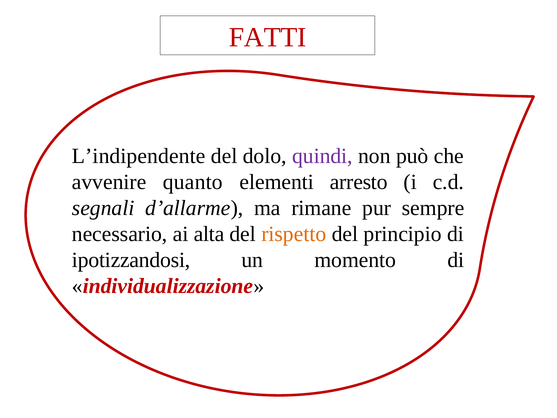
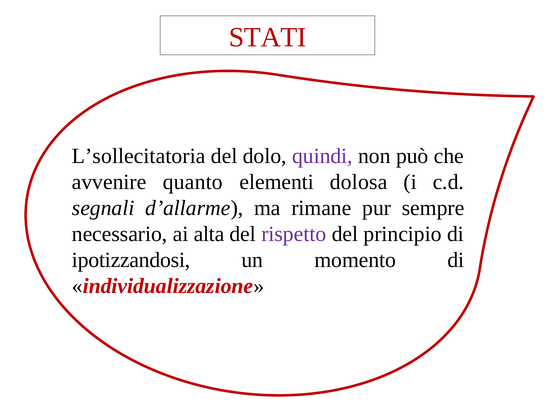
FATTI: FATTI -> STATI (268, 37)
L’indipendente: L’indipendente -> L’sollecitatoria (139, 156)
arresto: arresto -> dolosa (359, 182)
rispetto colour: orange -> purple (294, 234)
